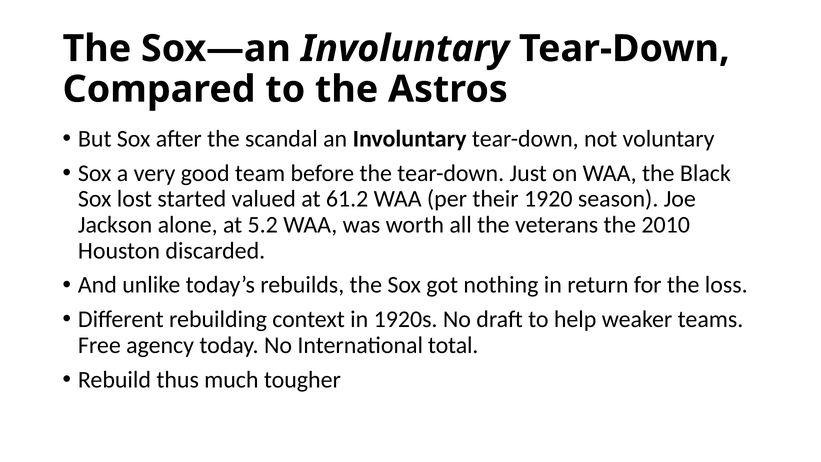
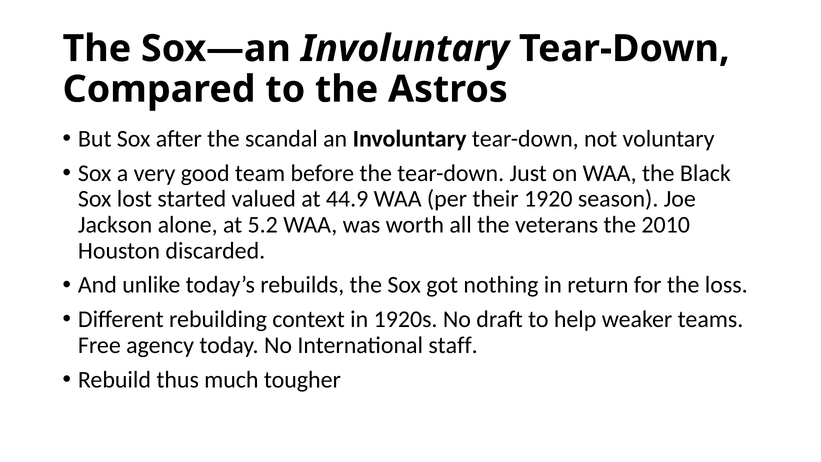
61.2: 61.2 -> 44.9 (347, 199)
total: total -> staff (453, 345)
